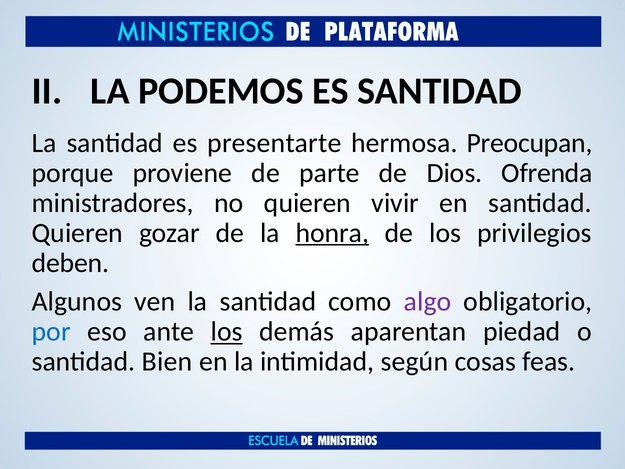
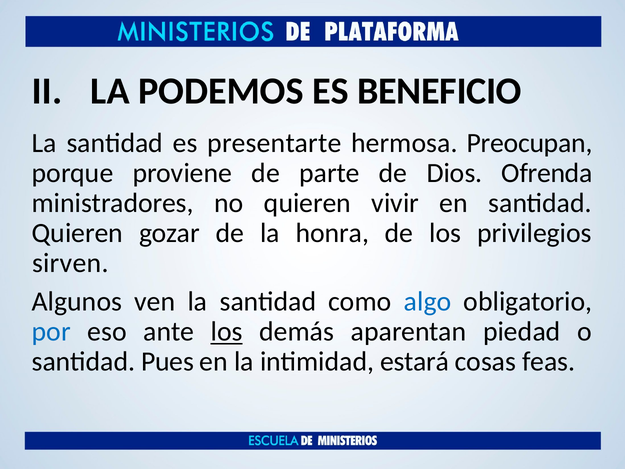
ES SANTIDAD: SANTIDAD -> BENEFICIO (440, 91)
honra underline: present -> none (332, 233)
deben: deben -> sirven (70, 263)
algo colour: purple -> blue (428, 302)
Bien: Bien -> Pues (167, 362)
según: según -> estará (415, 362)
